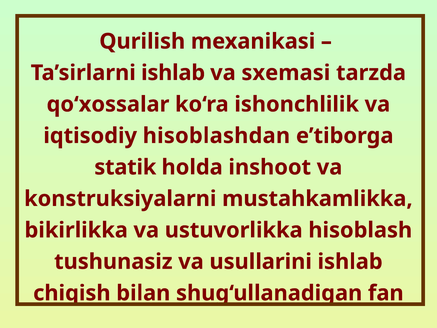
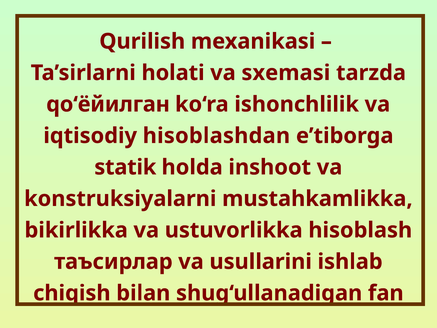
Ta’sirlarni ishlab: ishlab -> holati (173, 73)
qo‘xossalar: qo‘xossalar -> qo‘ёйилган (108, 104)
tushunasiz: tushunasiz -> таъсирлар (113, 261)
